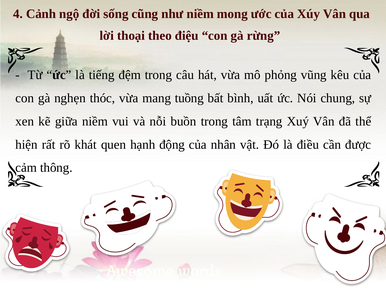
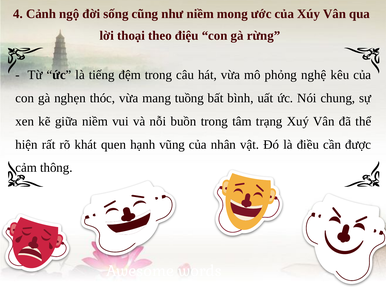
vũng: vũng -> nghệ (314, 75)
động: động -> vũng (172, 144)
